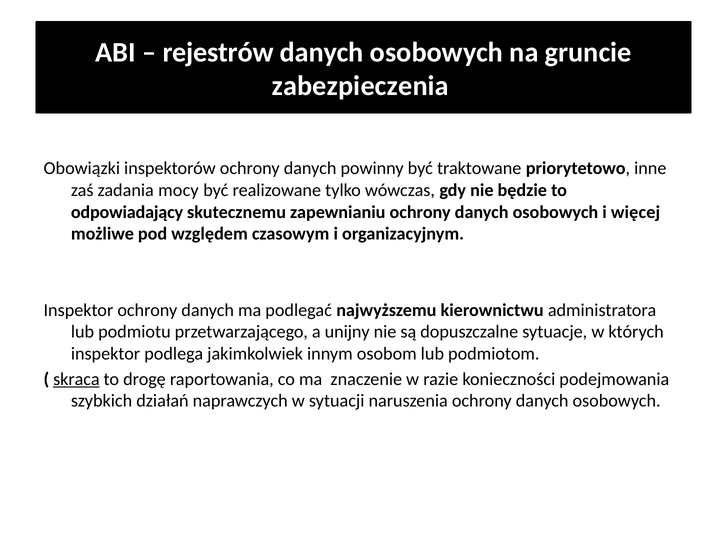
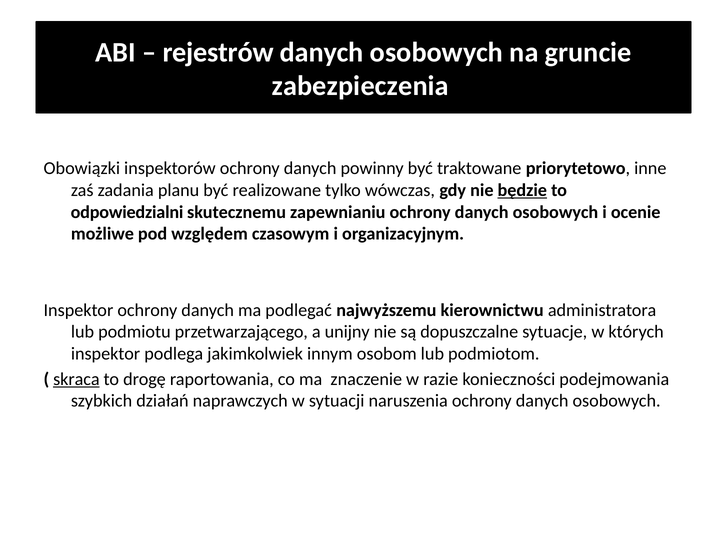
mocy: mocy -> planu (179, 190)
będzie underline: none -> present (522, 190)
odpowiadający: odpowiadający -> odpowiedzialni (127, 212)
więcej: więcej -> ocenie (636, 212)
